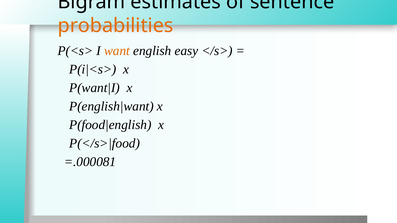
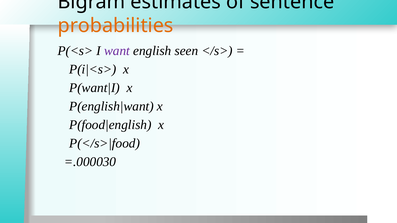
want colour: orange -> purple (117, 51)
easy: easy -> seen (186, 51)
=.000081: =.000081 -> =.000030 (90, 162)
